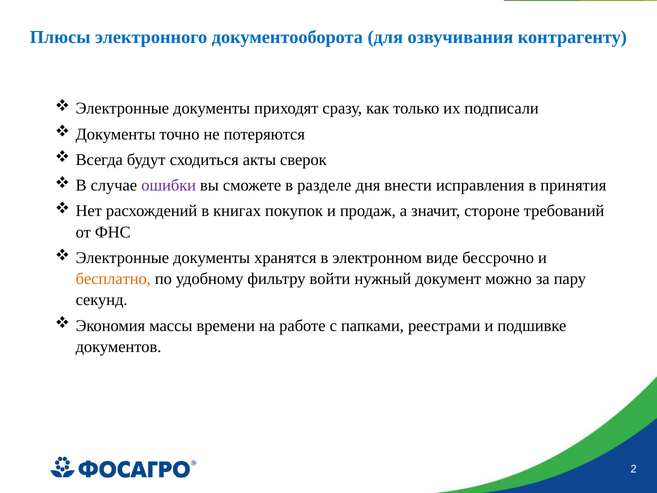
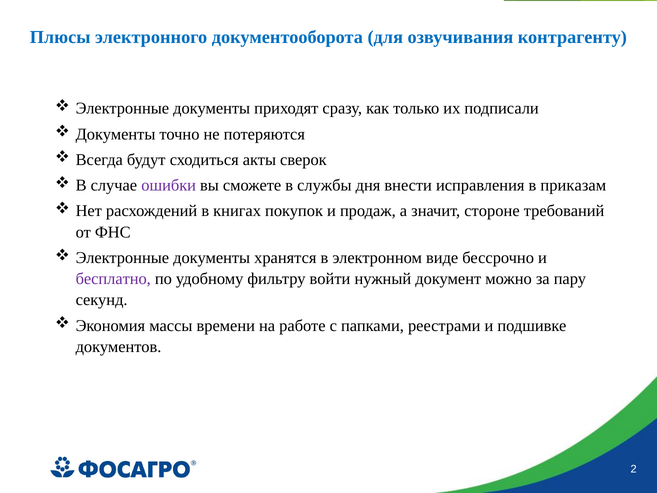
разделе: разделе -> службы (324, 185)
принятия: принятия -> приказам (573, 185)
бесплатно colour: orange -> purple (113, 279)
